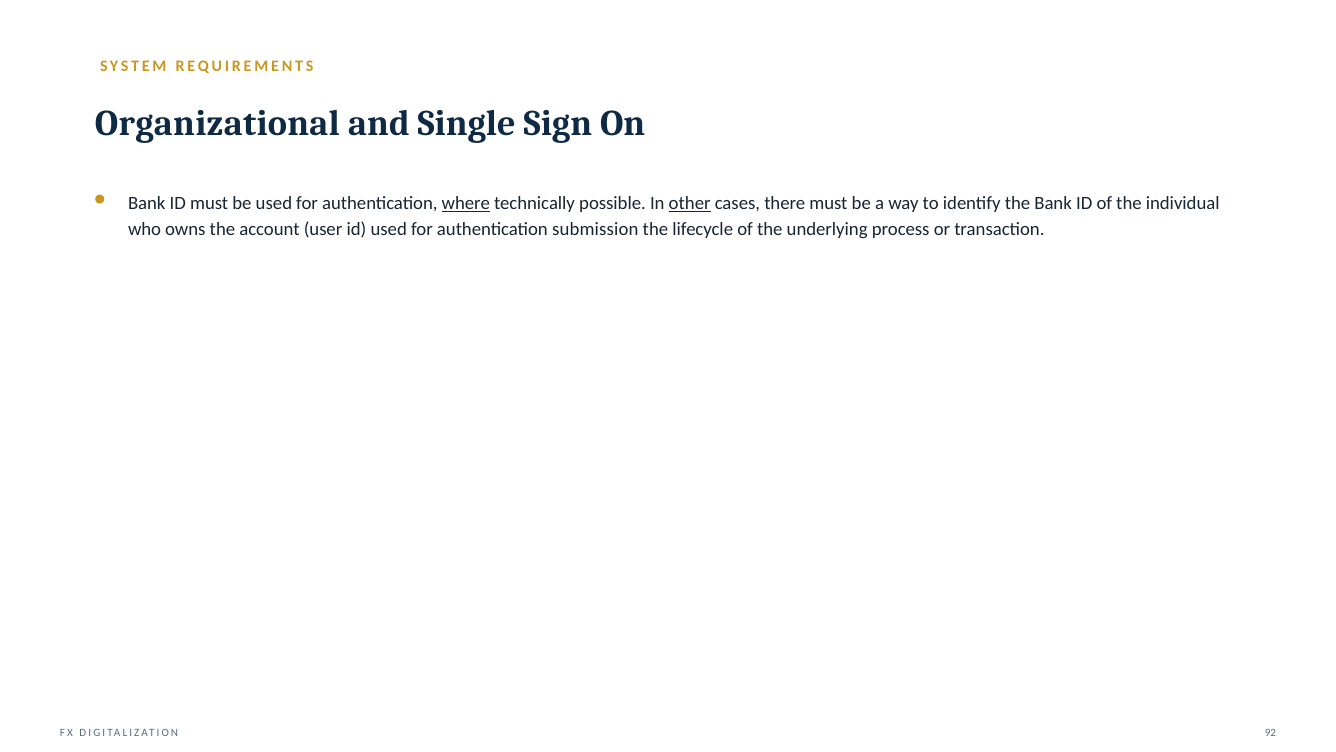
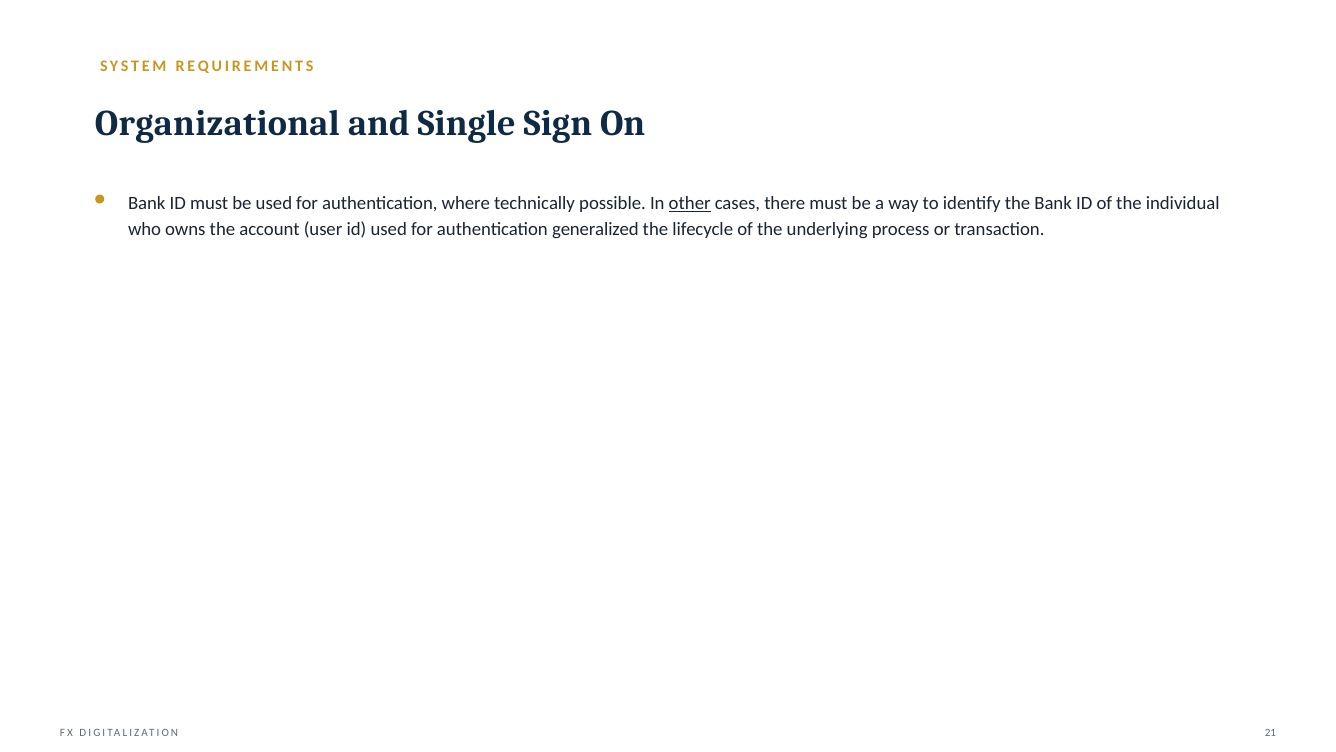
where underline: present -> none (466, 203)
submission: submission -> generalized (595, 229)
92: 92 -> 21 (1270, 732)
